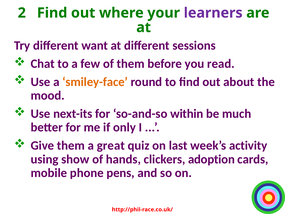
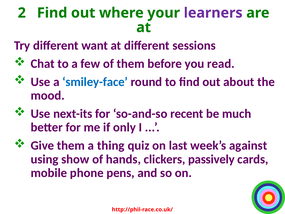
smiley-face colour: orange -> blue (95, 82)
within: within -> recent (187, 114)
great: great -> thing (111, 145)
activity: activity -> against (248, 145)
adoption: adoption -> passively (211, 159)
